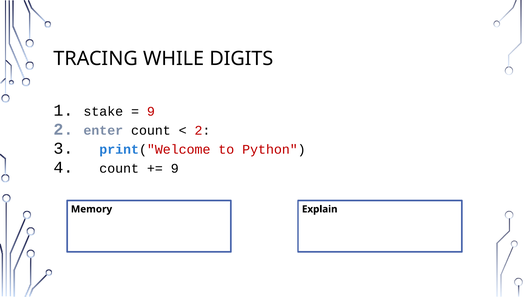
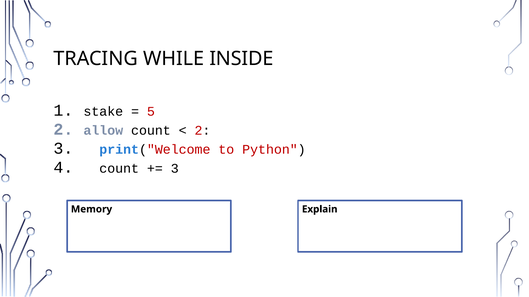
DIGITS: DIGITS -> INSIDE (241, 59)
9: 9 -> 5 (151, 112)
enter: enter -> allow (103, 131)
9: 9 -> 3 (175, 169)
